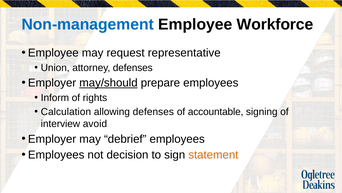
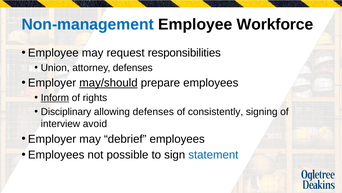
representative: representative -> responsibilities (184, 53)
Inform underline: none -> present (55, 97)
Calculation: Calculation -> Disciplinary (66, 112)
accountable: accountable -> consistently (216, 112)
decision: decision -> possible (127, 154)
statement colour: orange -> blue (213, 154)
